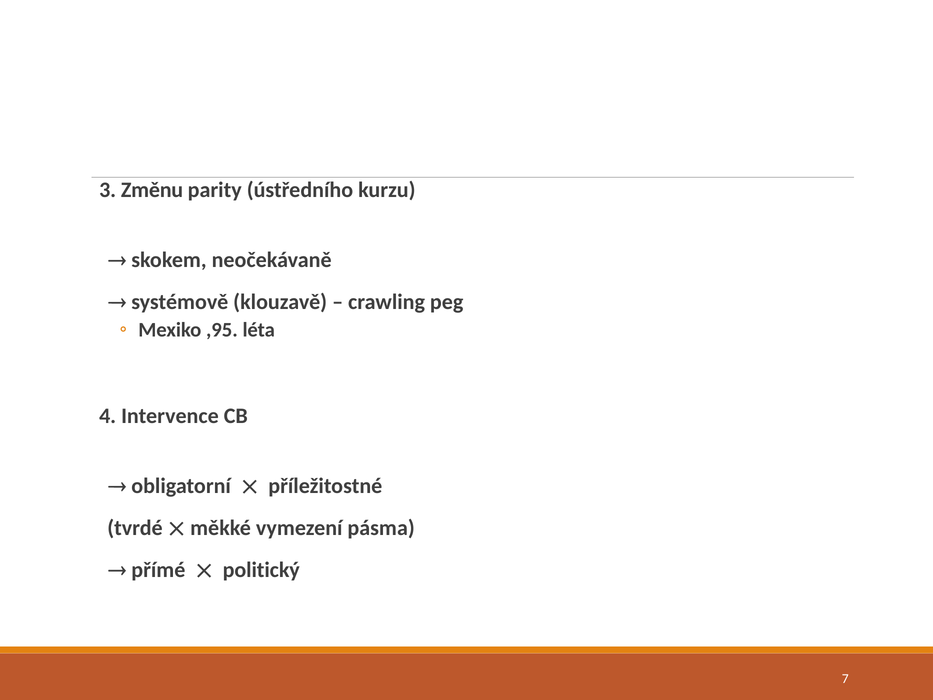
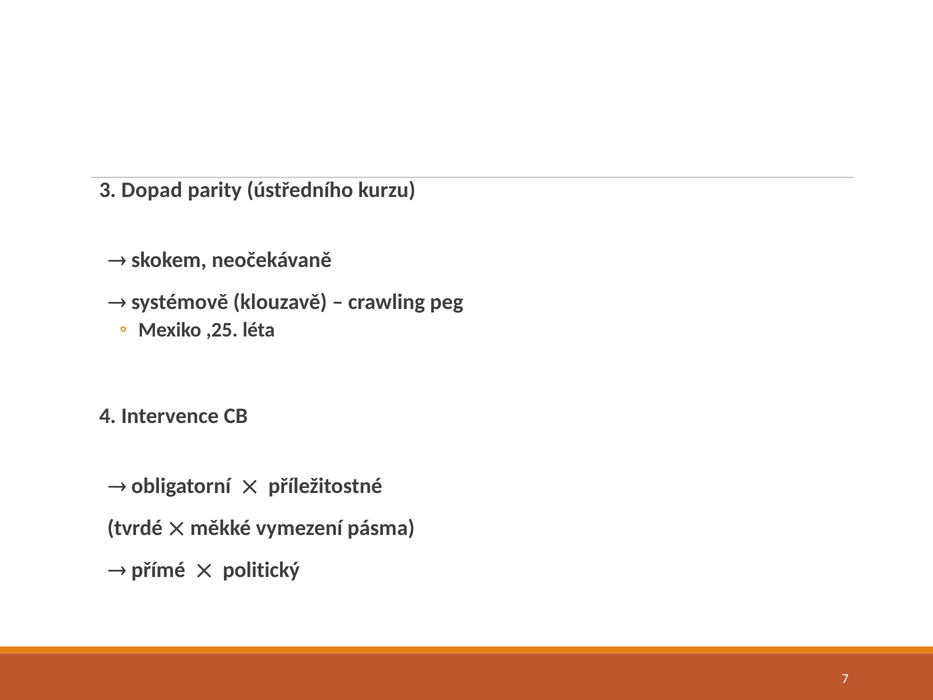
Změnu: Změnu -> Dopad (152, 190)
,95: ,95 -> ,25 (222, 330)
